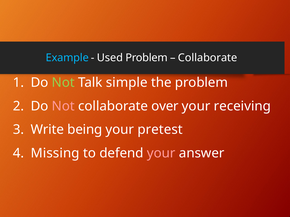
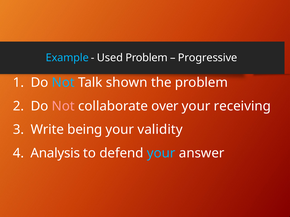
Collaborate: Collaborate -> Progressive (208, 58)
Not colour: light green -> light blue (63, 83)
simple: simple -> shown (127, 83)
pretest: pretest -> validity (160, 130)
Missing: Missing -> Analysis (55, 154)
your colour: pink -> light blue (161, 154)
